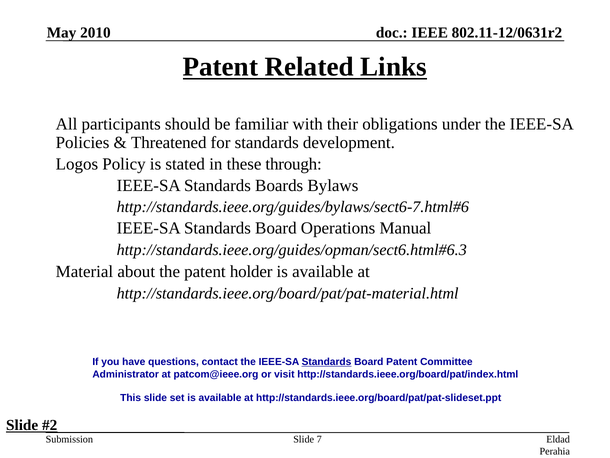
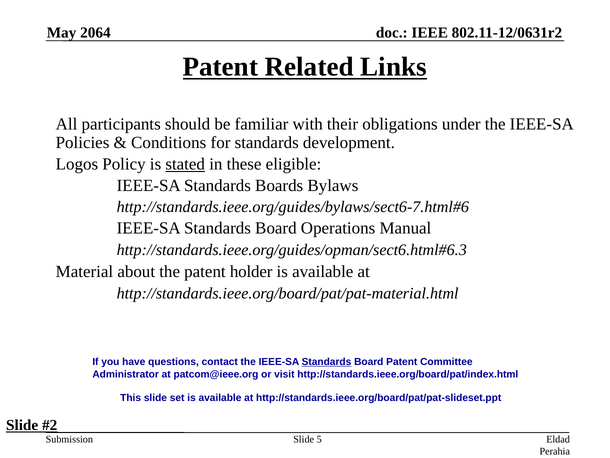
2010: 2010 -> 2064 (95, 33)
Threatened: Threatened -> Conditions (169, 142)
stated underline: none -> present (185, 164)
through: through -> eligible (294, 164)
7: 7 -> 5 (319, 439)
